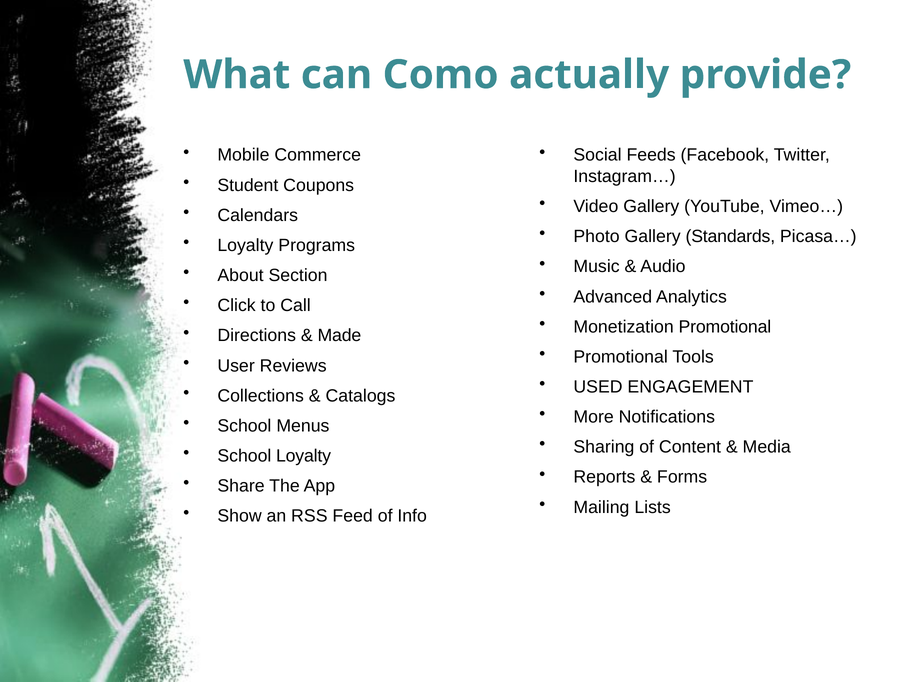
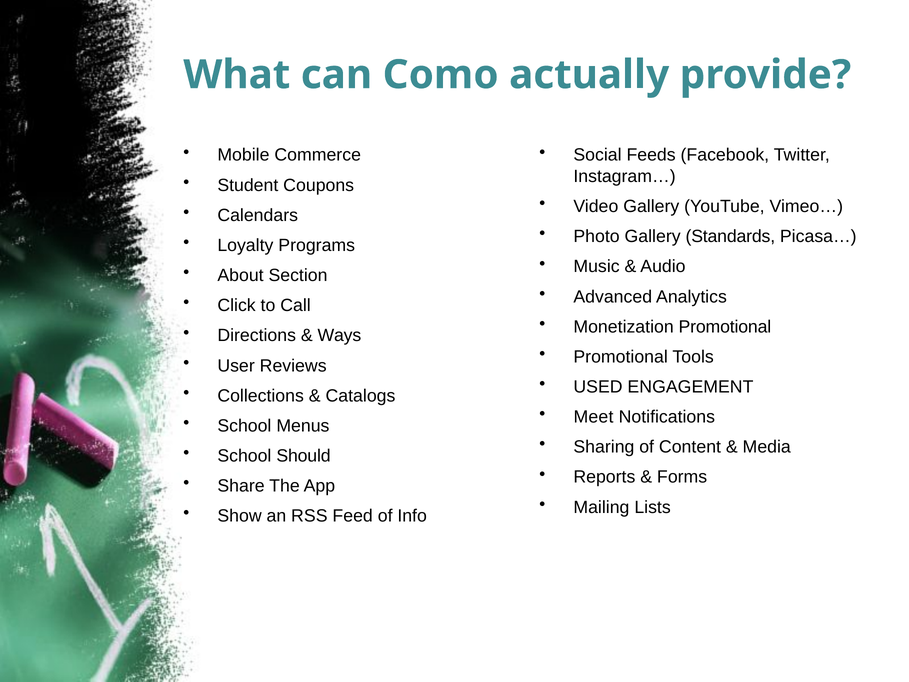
Made: Made -> Ways (339, 335)
More: More -> Meet (593, 417)
School Loyalty: Loyalty -> Should (304, 456)
